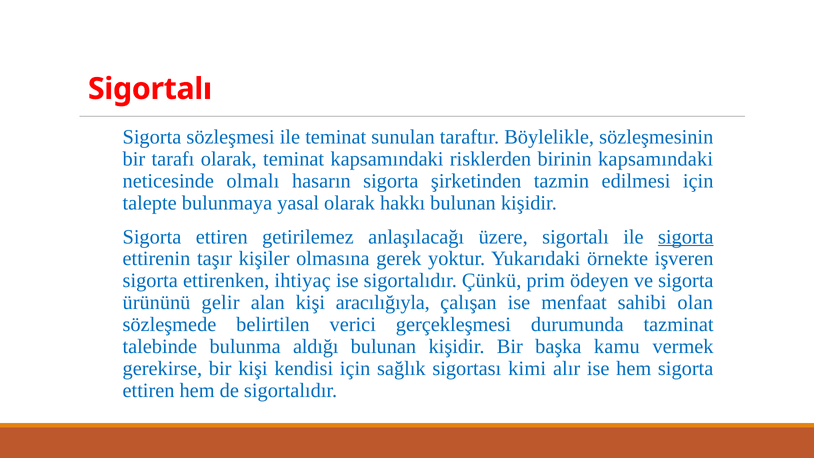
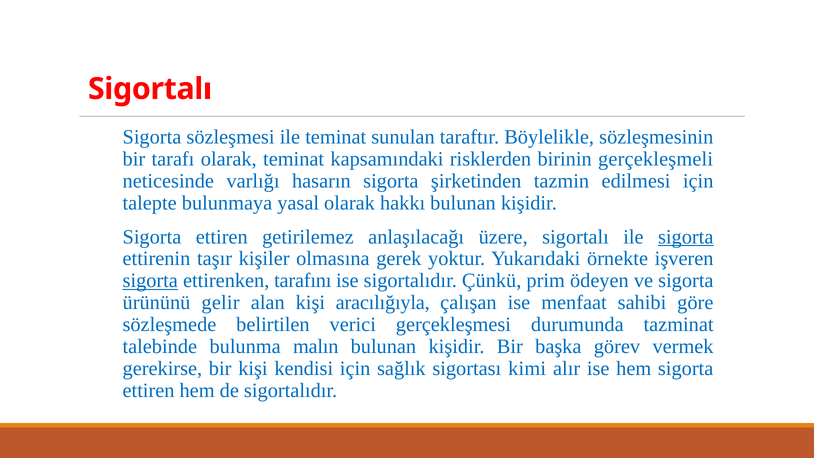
birinin kapsamındaki: kapsamındaki -> gerçekleşmeli (656, 159)
olmalı: olmalı -> varlığı (253, 181)
sigorta underline: none -> present (150, 281)
ihtiyaç: ihtiyaç -> tarafını (303, 281)
olan: olan -> göre (695, 303)
aldığı: aldığı -> malın (316, 347)
kamu: kamu -> görev (617, 347)
